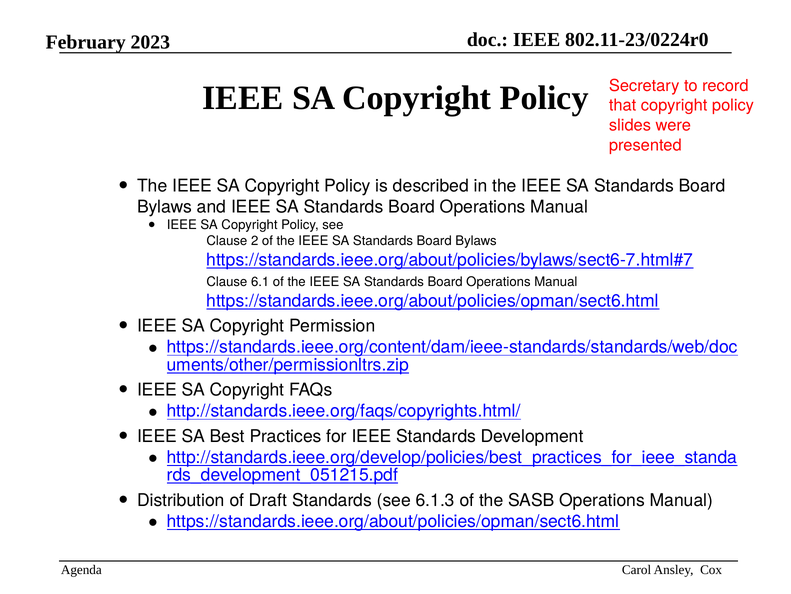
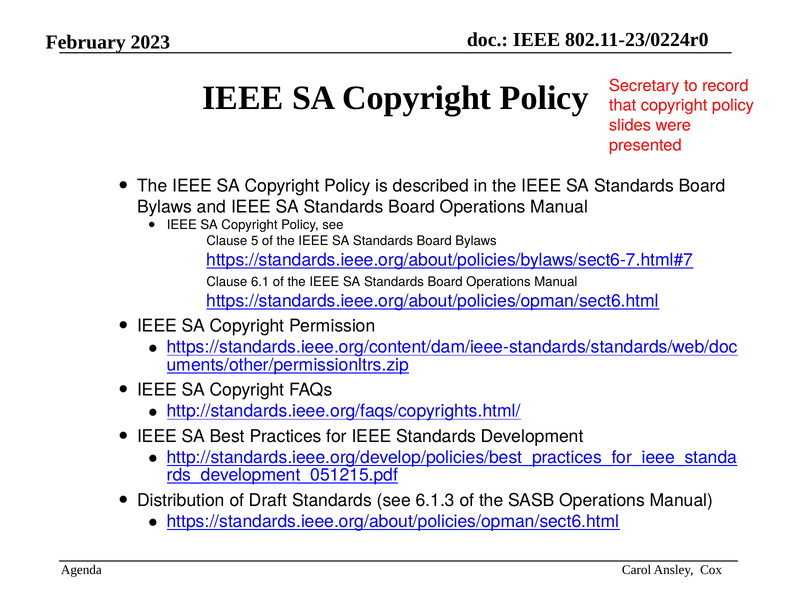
2: 2 -> 5 (255, 241)
